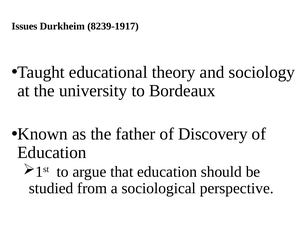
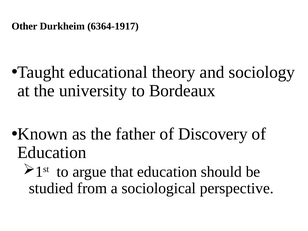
Issues: Issues -> Other (24, 26)
8239-1917: 8239-1917 -> 6364-1917 (113, 26)
